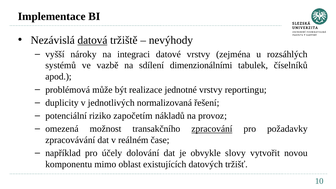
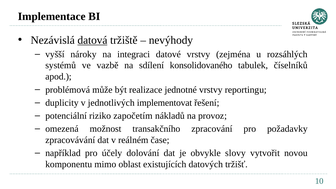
dimenzionálními: dimenzionálními -> konsolidovaného (201, 65)
normalizovaná: normalizovaná -> implementovat (164, 103)
zpracování underline: present -> none (212, 129)
